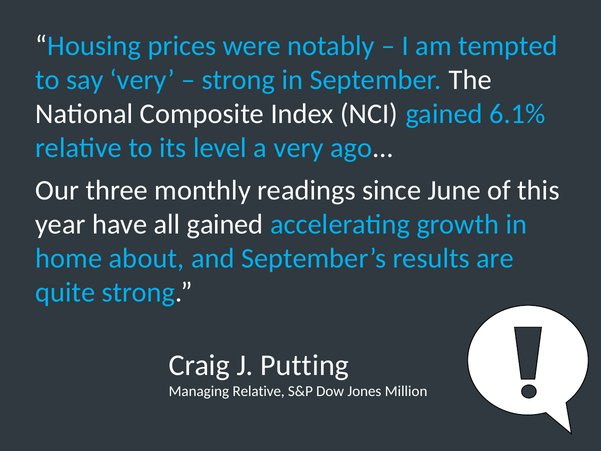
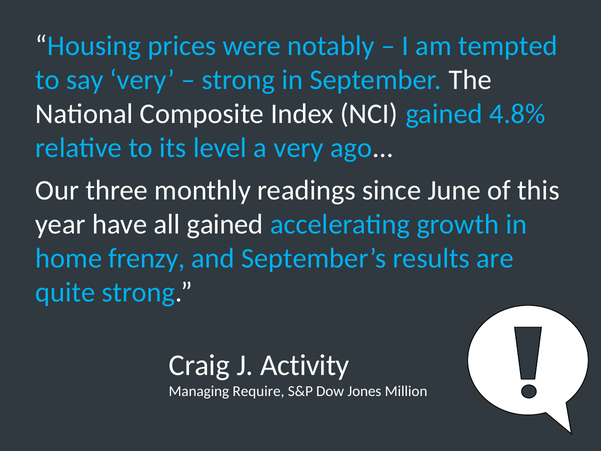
6.1%: 6.1% -> 4.8% (517, 114)
about: about -> frenzy (147, 258)
Putting: Putting -> Activity (305, 365)
Managing Relative: Relative -> Require (259, 391)
